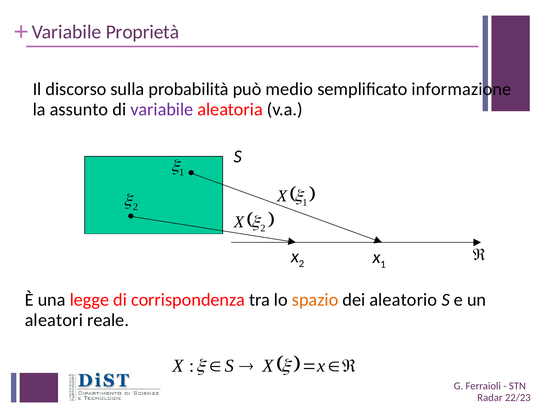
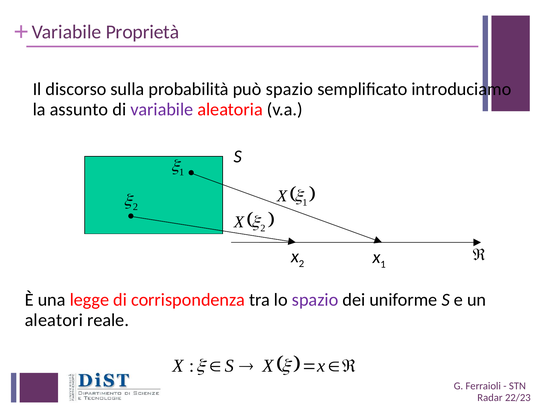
può medio: medio -> spazio (289, 89)
informazione: informazione -> introduciamo (461, 89)
spazio colour: orange -> purple (315, 300)
aleatorio: aleatorio -> uniforme (403, 300)
